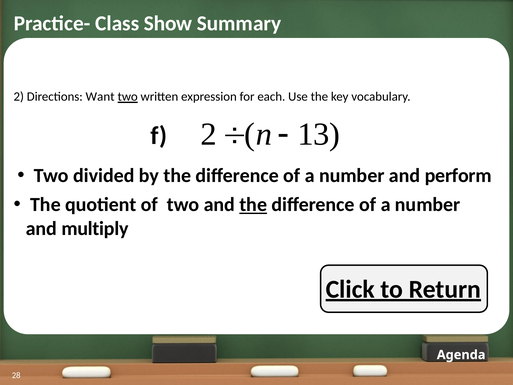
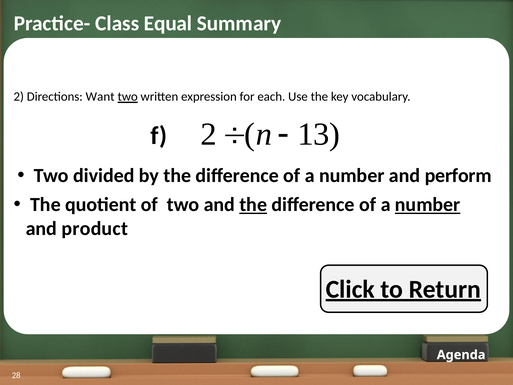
Show: Show -> Equal (168, 24)
number underline: none -> present (428, 205)
multiply: multiply -> product (95, 229)
